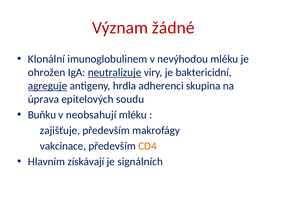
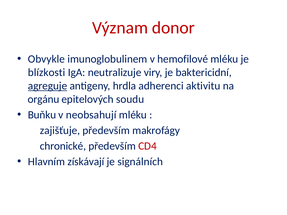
žádné: žádné -> donor (173, 28)
Klonální: Klonální -> Obvykle (46, 59)
nevýhodou: nevýhodou -> hemofilové (183, 59)
ohrožen: ohrožen -> blízkosti (47, 73)
neutralizuje underline: present -> none (115, 73)
skupina: skupina -> aktivitu (203, 86)
úprava: úprava -> orgánu (44, 99)
vakcinace: vakcinace -> chronické (63, 146)
CD4 colour: orange -> red (147, 146)
